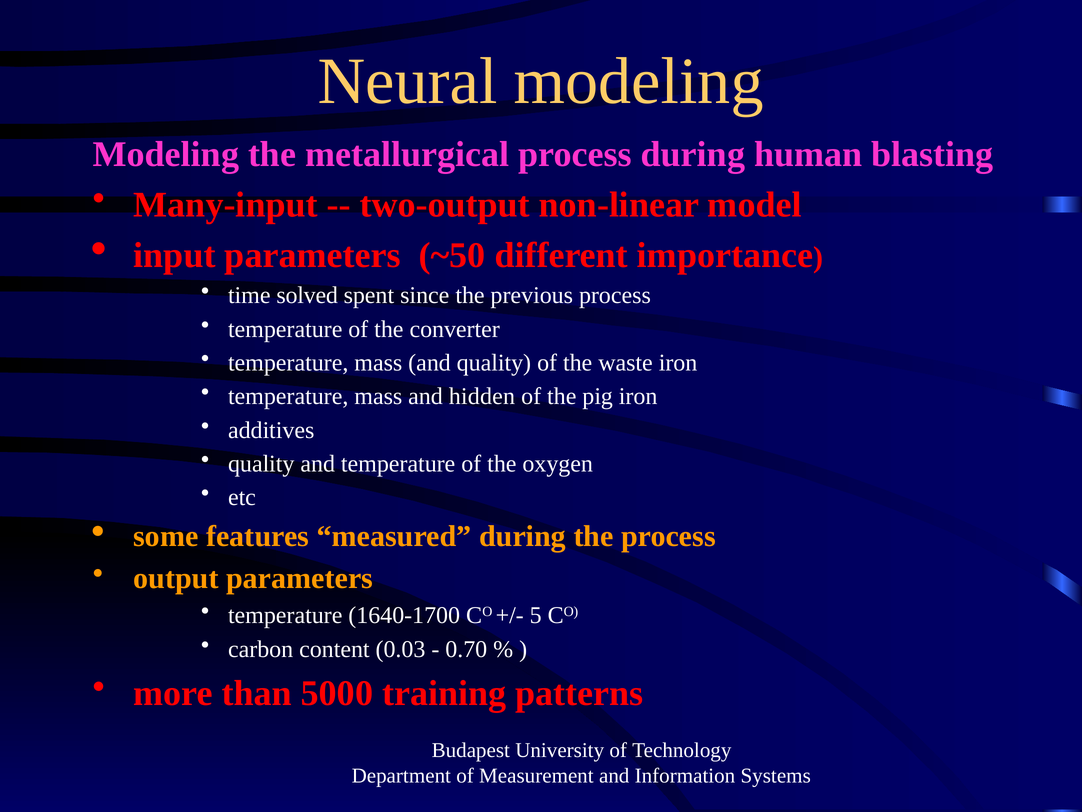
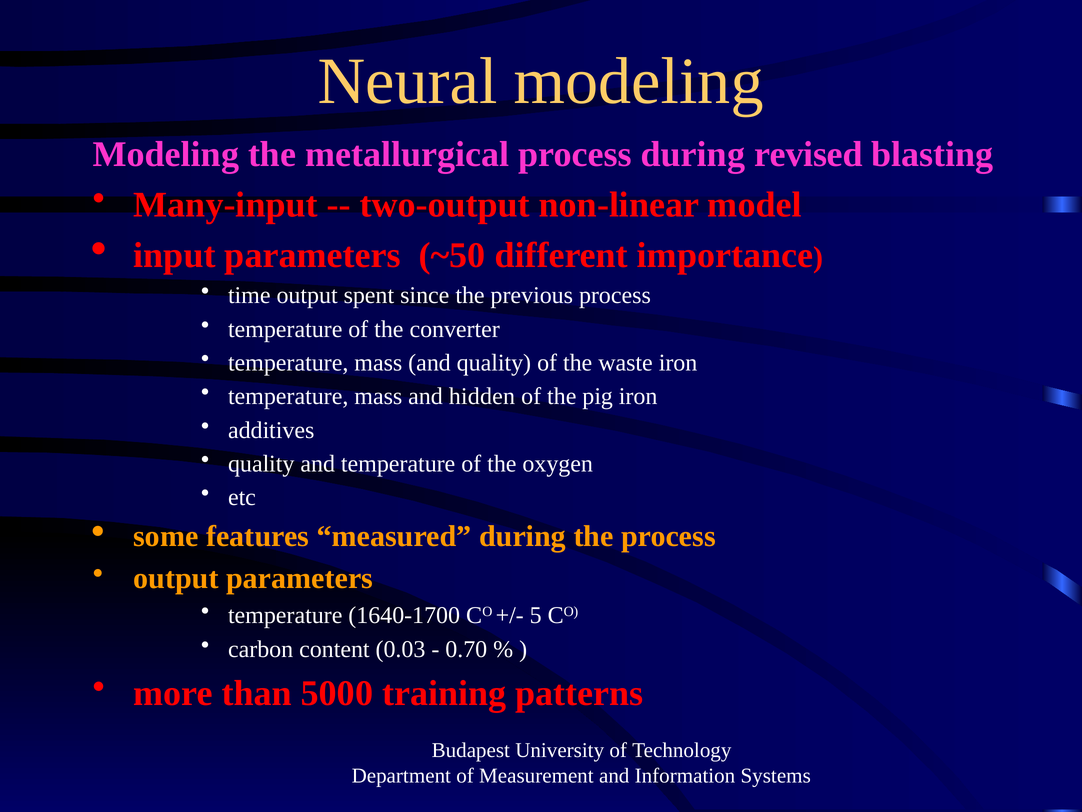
human: human -> revised (808, 154)
time solved: solved -> output (307, 295)
